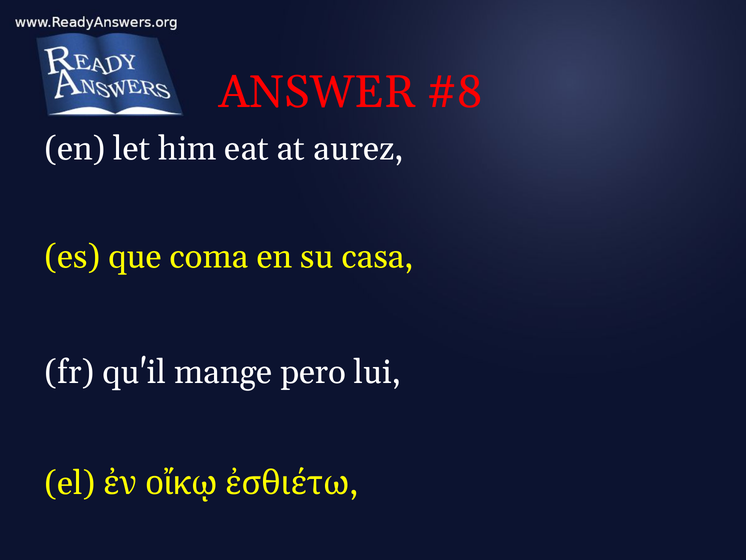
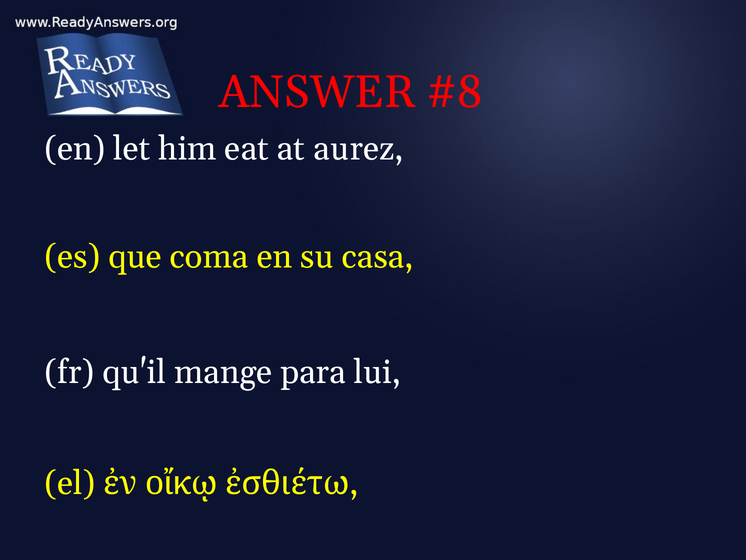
pero: pero -> para (313, 372)
